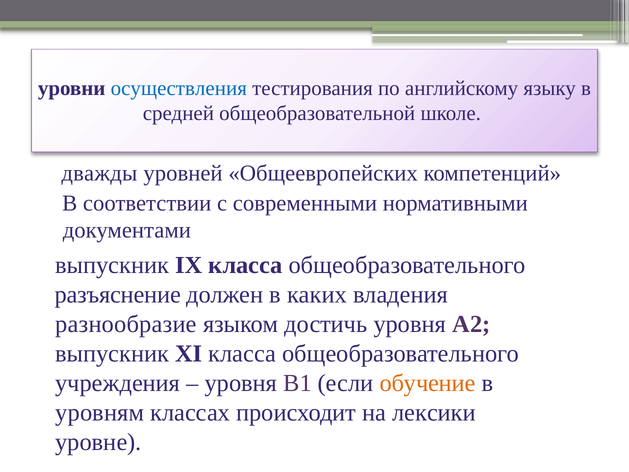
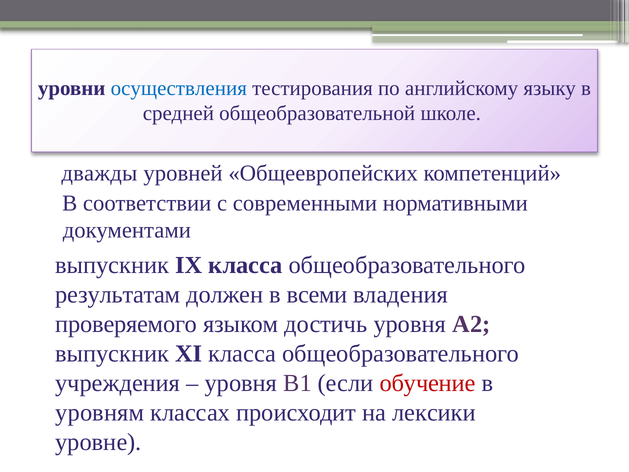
разъяснение: разъяснение -> результатам (118, 295)
каких: каких -> всеми (317, 295)
разнообразие: разнообразие -> проверяемого (126, 324)
обучение colour: orange -> red (428, 383)
